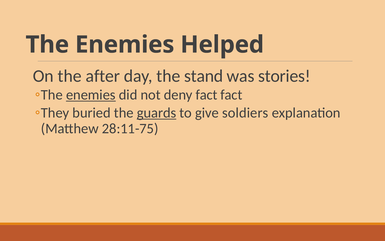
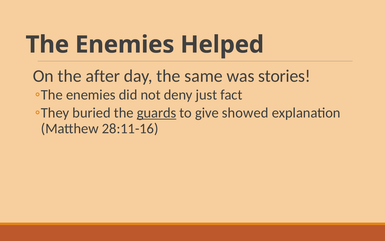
stand: stand -> same (204, 76)
enemies underline: present -> none (91, 95)
deny fact: fact -> just (206, 95)
soldiers: soldiers -> showed (245, 113)
28:11-75: 28:11-75 -> 28:11-16 (130, 128)
